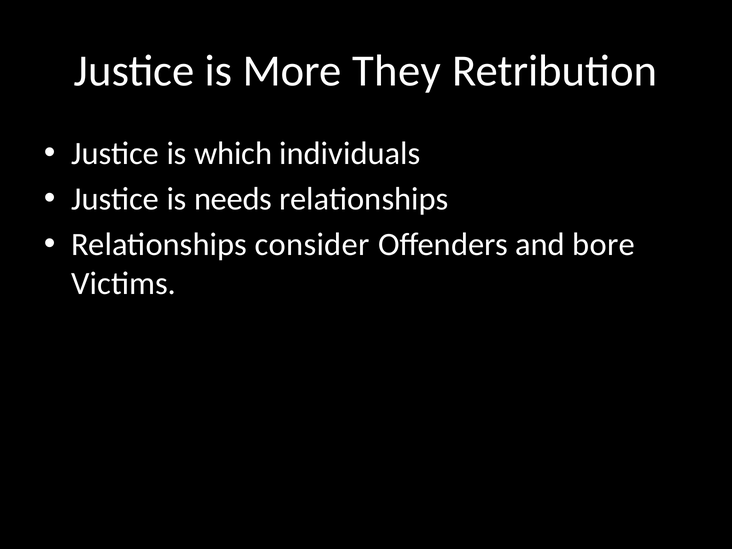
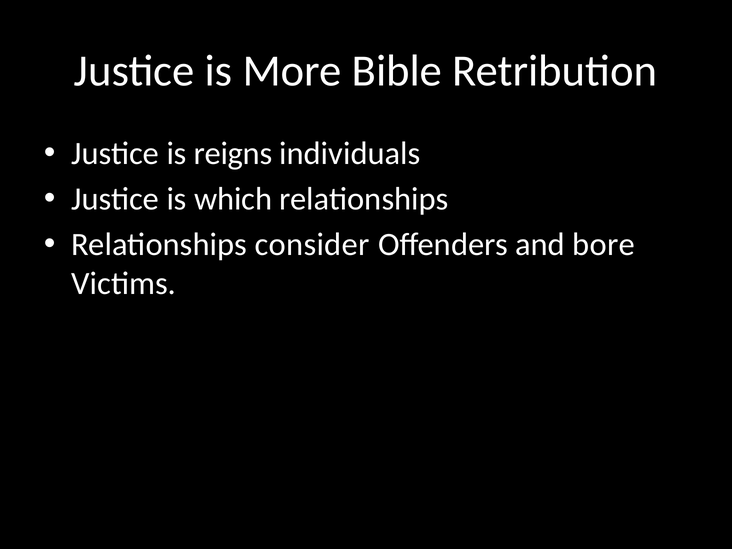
They: They -> Bible (397, 71)
which: which -> reigns (233, 154)
needs: needs -> which (233, 199)
